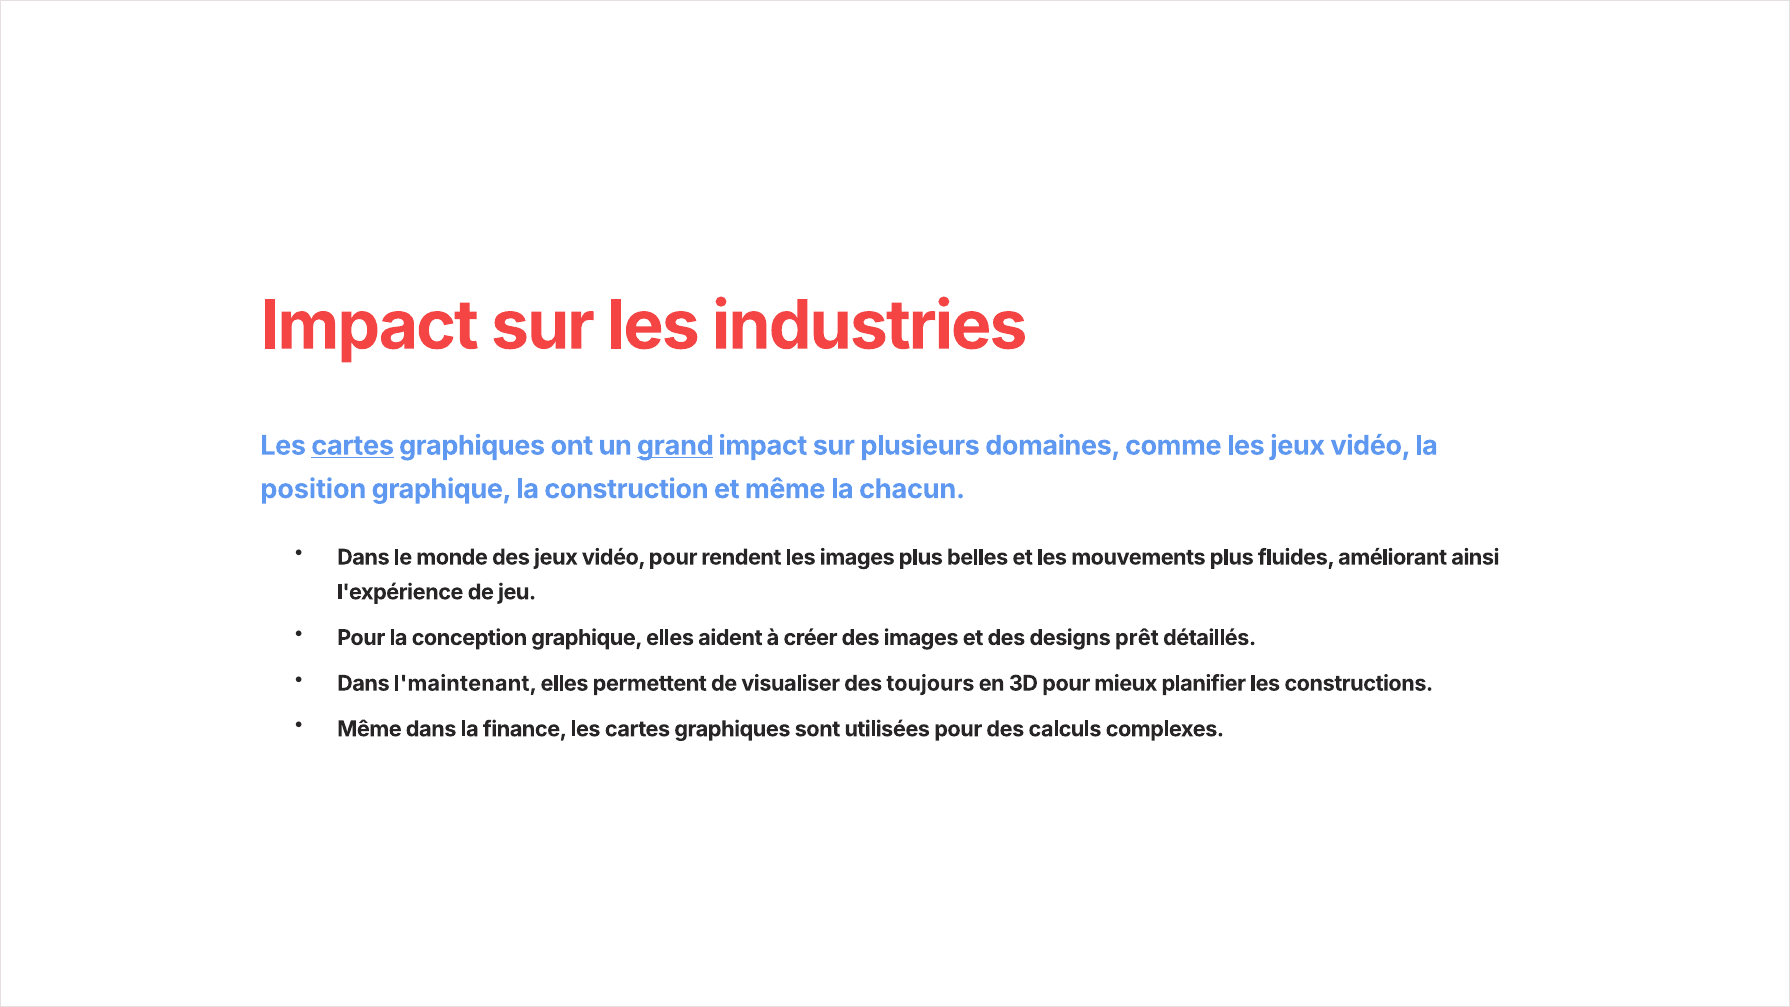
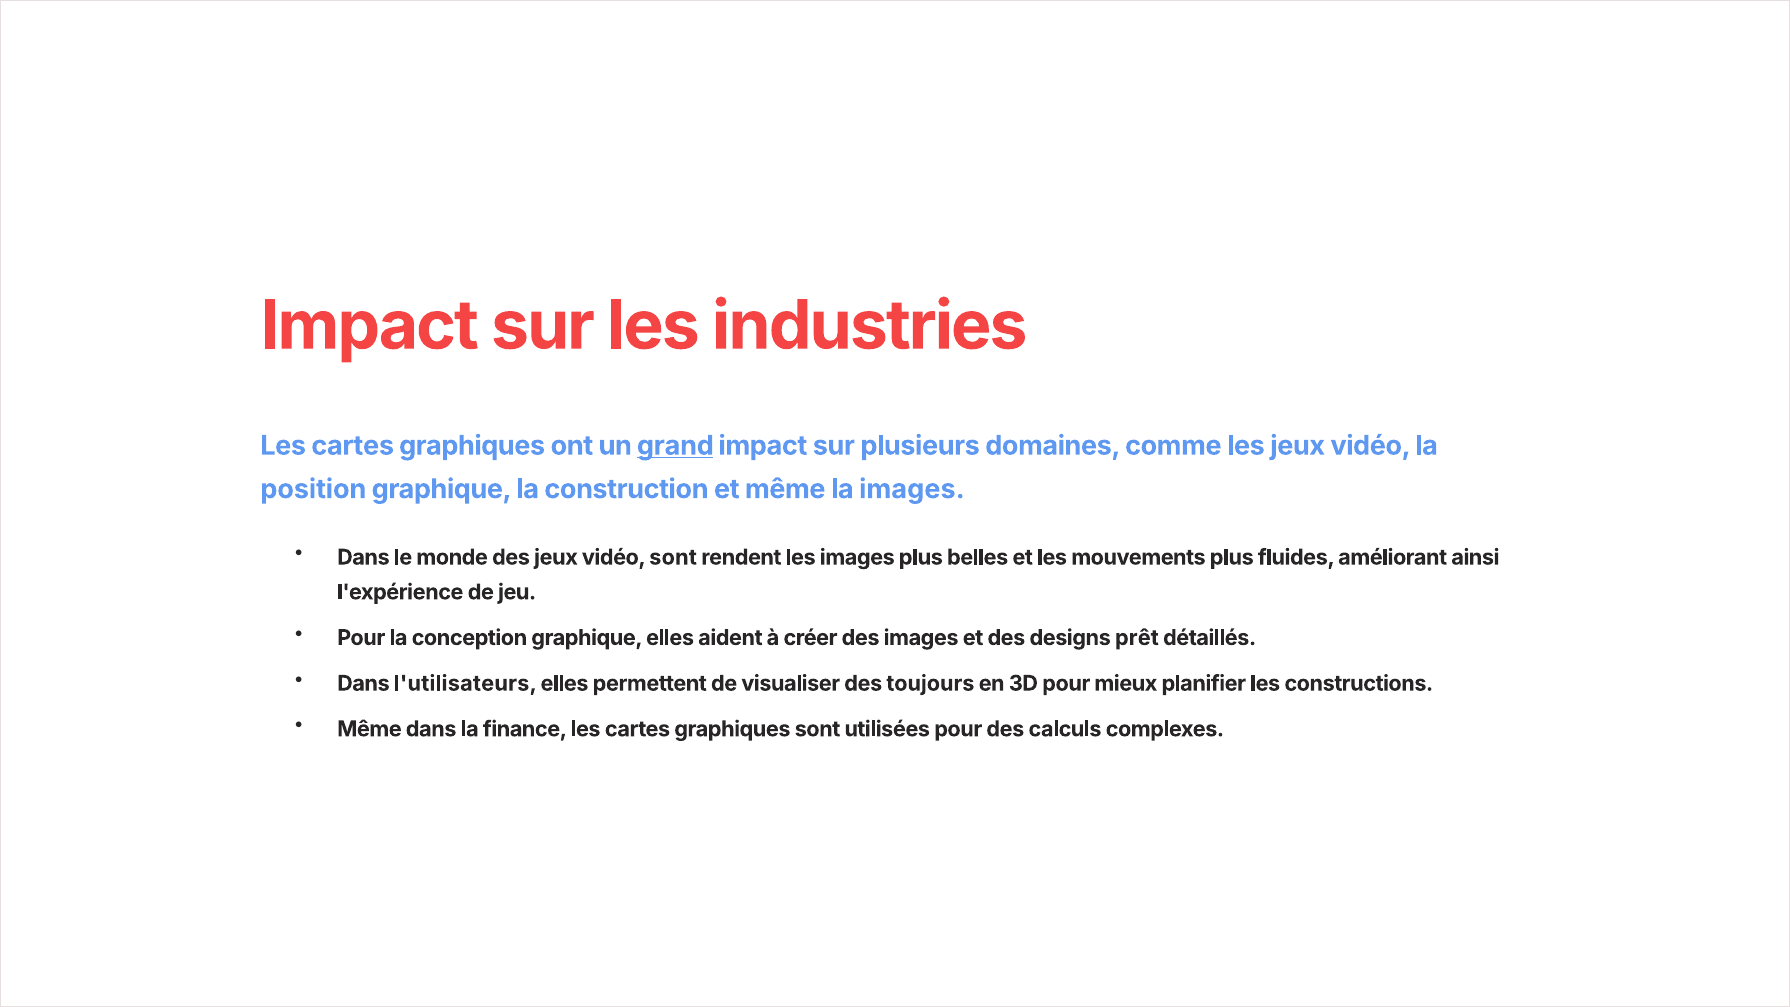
cartes underline: present -> none (353, 446)
la chacun: chacun -> images (912, 489)
vidéo pour: pour -> sont (673, 557)
l'maintenant: l'maintenant -> l'utilisateurs (465, 683)
